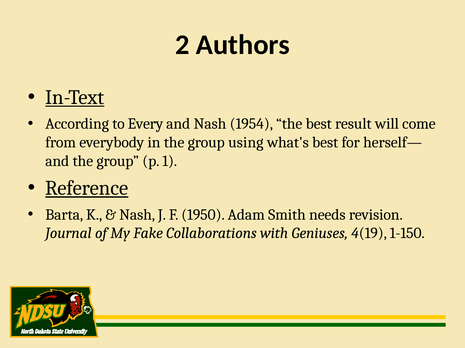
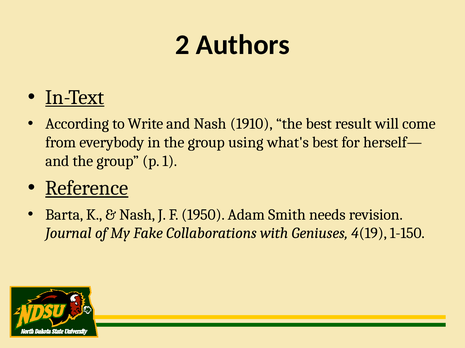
Every: Every -> Write (145, 124)
1954: 1954 -> 1910 (251, 124)
